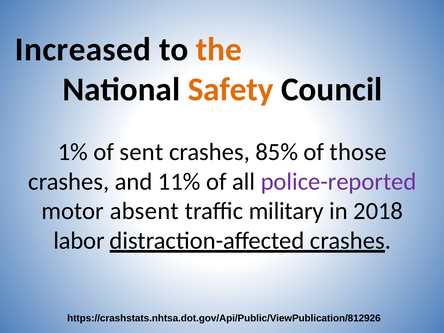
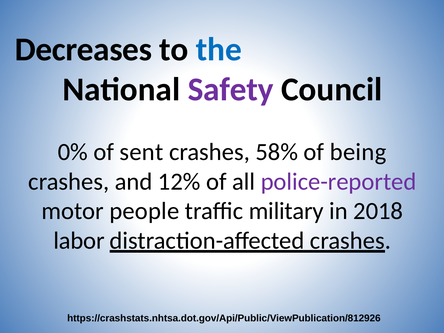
Increased: Increased -> Decreases (83, 50)
the colour: orange -> blue (219, 50)
Safety colour: orange -> purple (231, 90)
1%: 1% -> 0% (73, 152)
85%: 85% -> 58% (277, 152)
those: those -> being (358, 152)
11%: 11% -> 12% (179, 182)
absent: absent -> people (144, 211)
